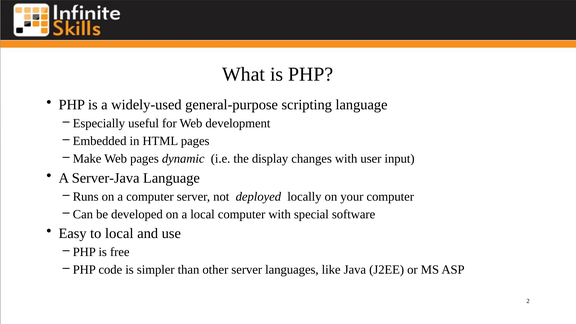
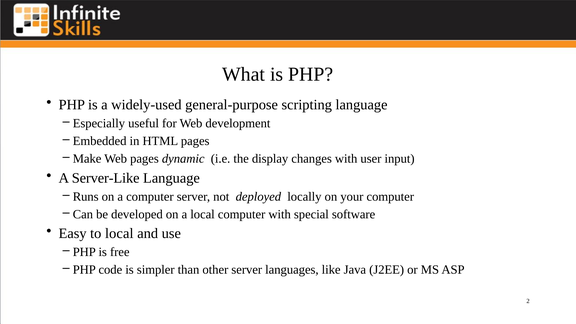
Server-Java: Server-Java -> Server-Like (106, 178)
